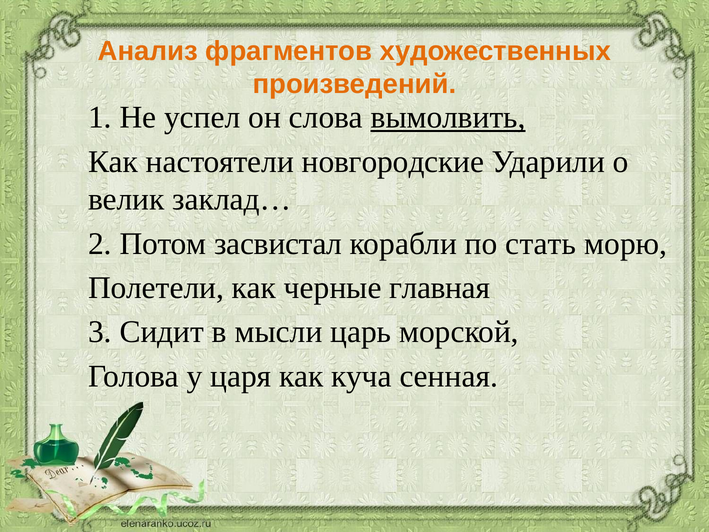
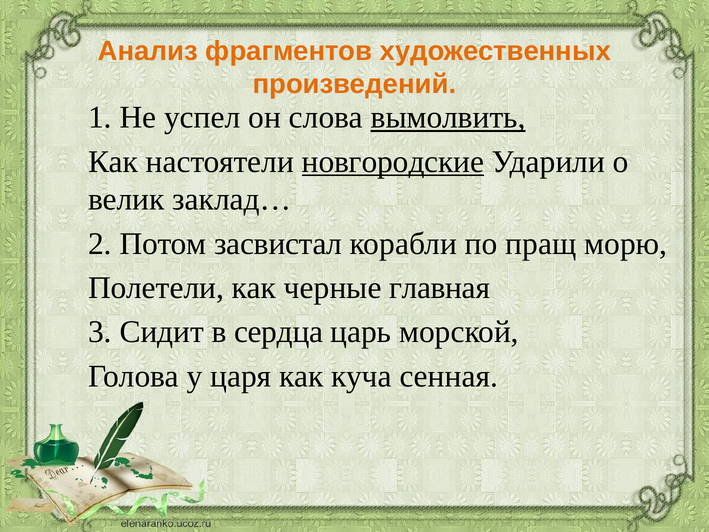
новгородские underline: none -> present (393, 162)
стать: стать -> пращ (541, 244)
мысли: мысли -> сердца (279, 332)
